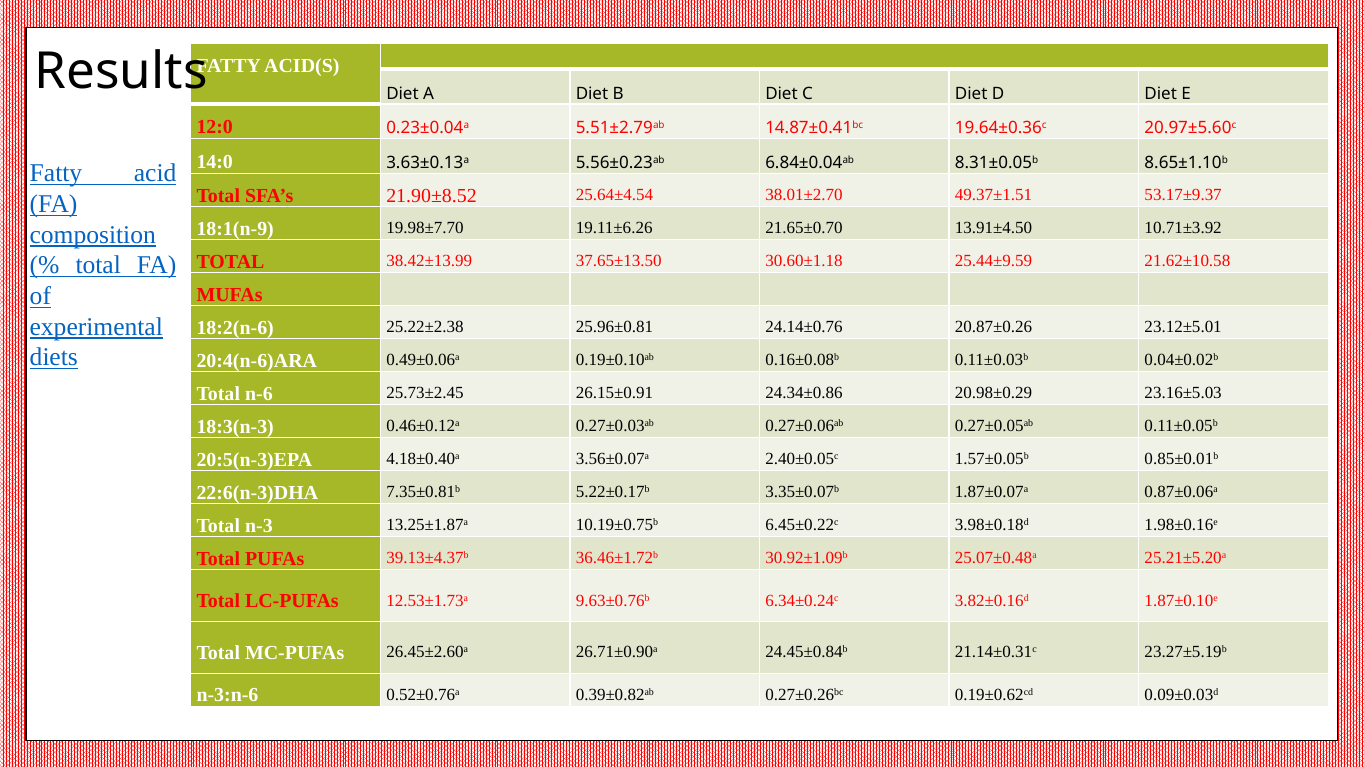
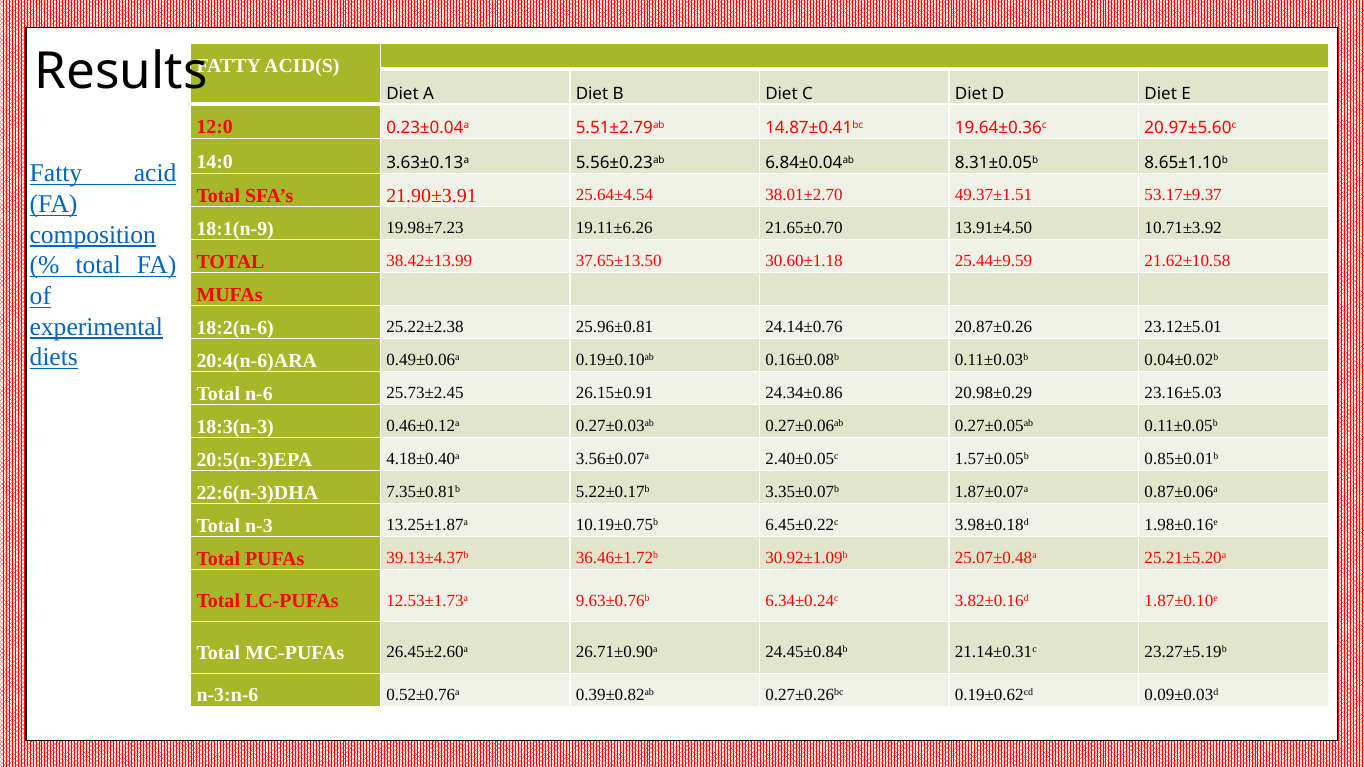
21.90±8.52: 21.90±8.52 -> 21.90±3.91 (432, 196)
19.98±7.70: 19.98±7.70 -> 19.98±7.23 (425, 228)
